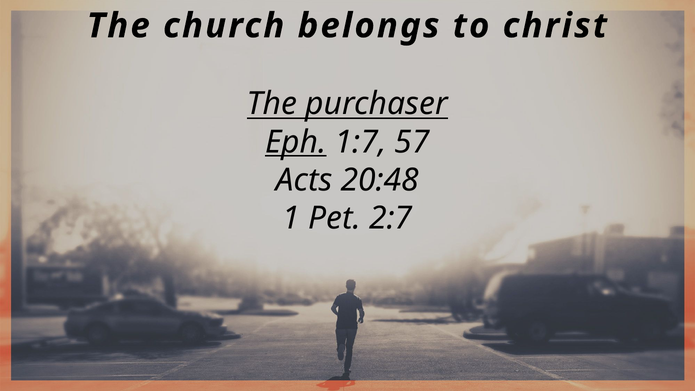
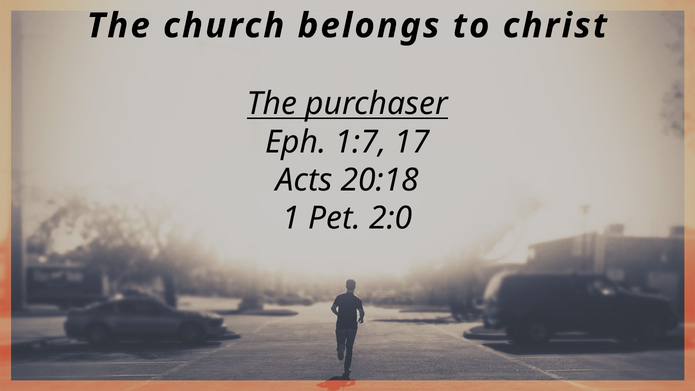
Eph underline: present -> none (296, 142)
57: 57 -> 17 (412, 142)
20:48: 20:48 -> 20:18 (380, 180)
2:7: 2:7 -> 2:0 (391, 218)
